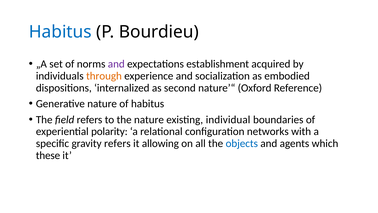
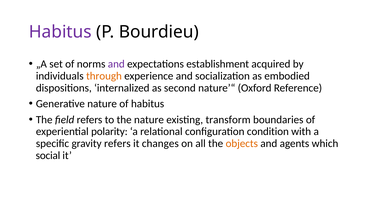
Habitus colour: blue -> purple (60, 32)
individual: individual -> transform (228, 119)
networks: networks -> condition (268, 131)
allowing: allowing -> changes (160, 143)
objects colour: blue -> orange (242, 143)
these: these -> social (48, 155)
